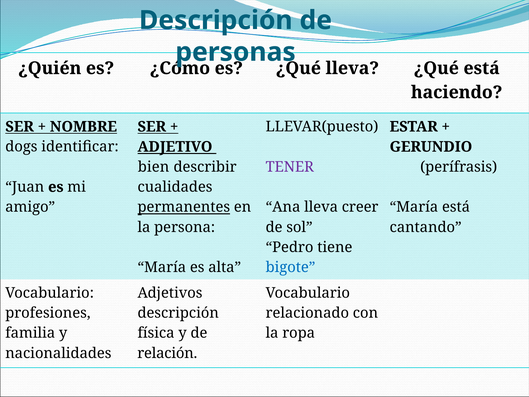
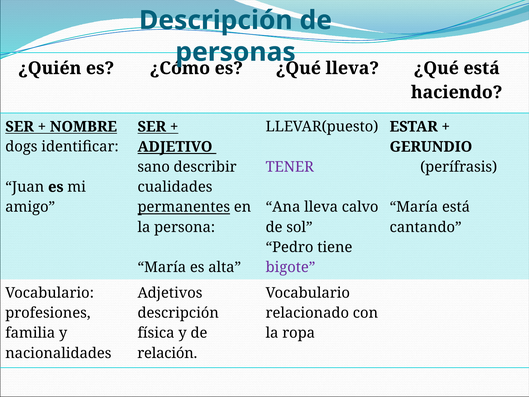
bien: bien -> sano (154, 167)
creer: creer -> calvo (360, 207)
bigote colour: blue -> purple (291, 267)
